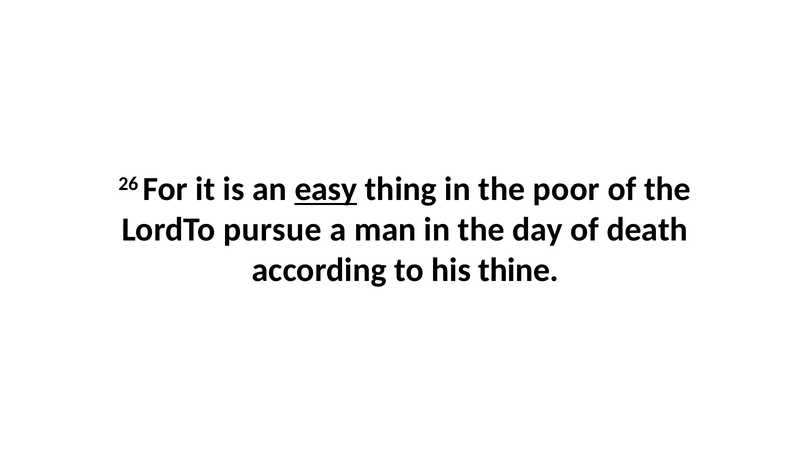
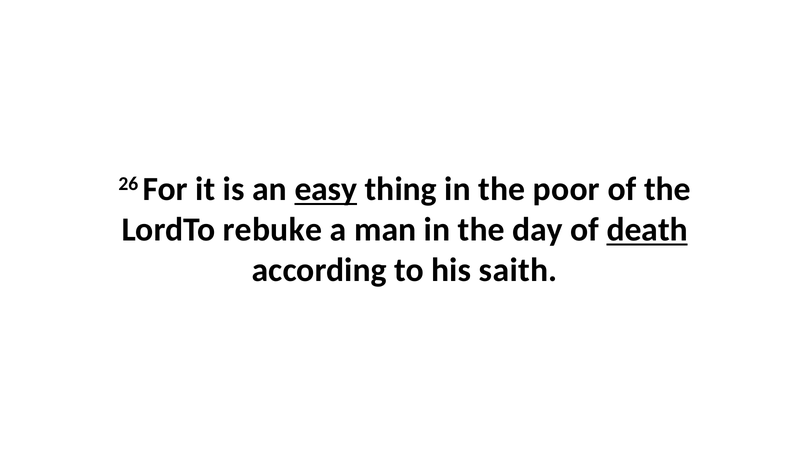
pursue: pursue -> rebuke (272, 230)
death underline: none -> present (647, 230)
thine: thine -> saith (518, 271)
